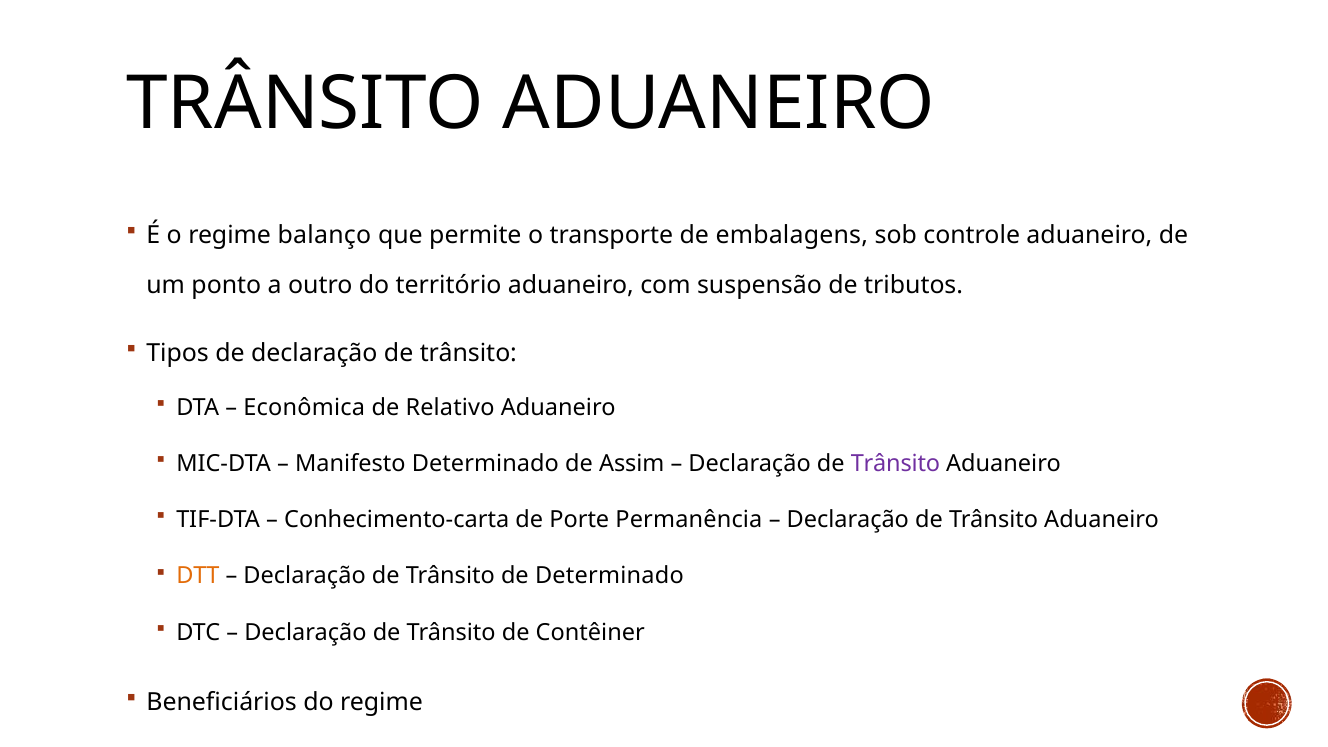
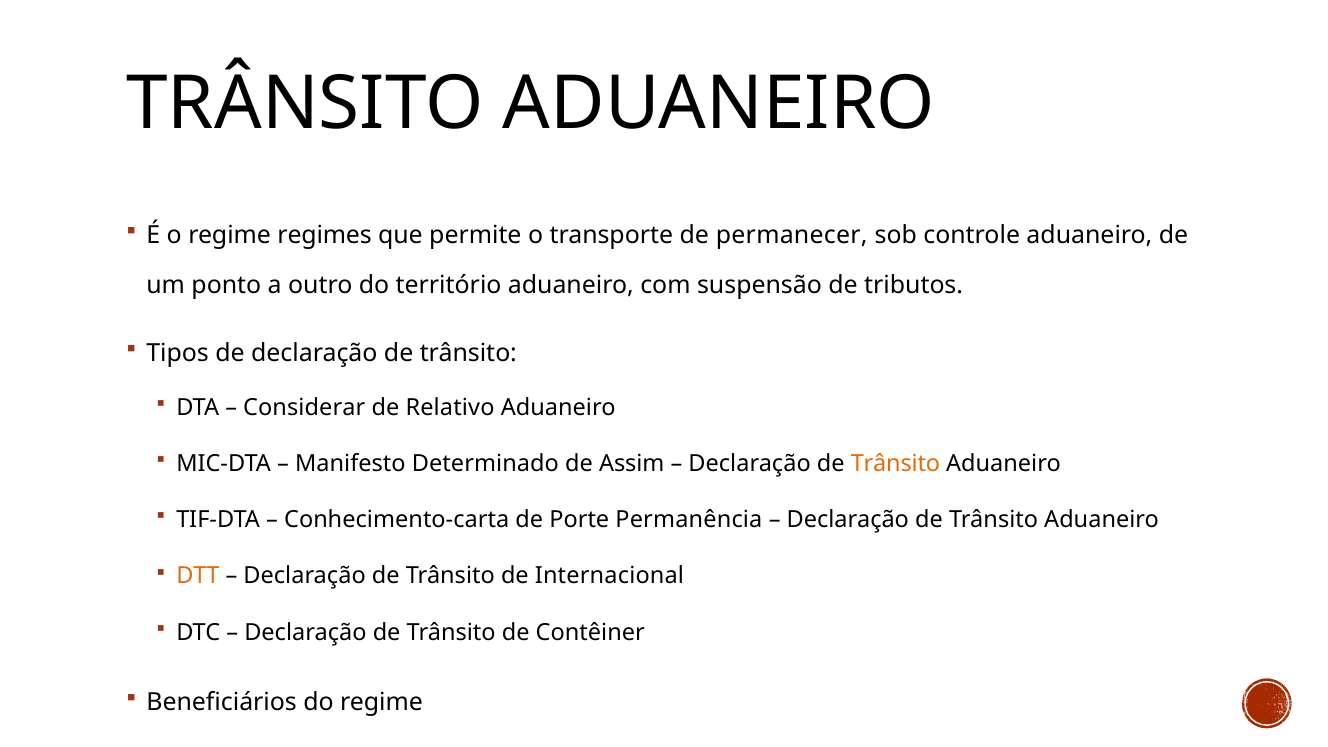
balanço: balanço -> regimes (325, 235)
embalagens: embalagens -> permanecer (792, 235)
Econômica: Econômica -> Considerar (304, 407)
Trânsito colour: purple -> orange (895, 464)
de Determinado: Determinado -> Internacional (609, 576)
